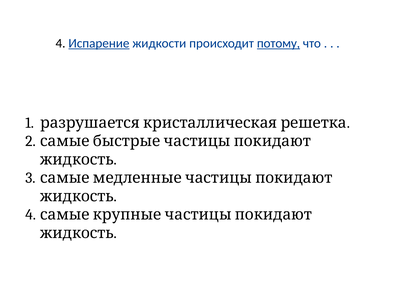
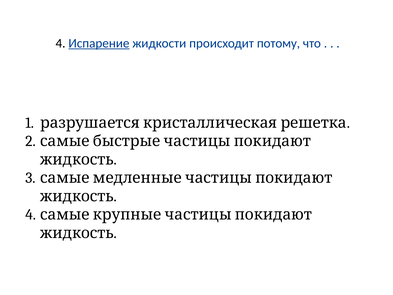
потому underline: present -> none (278, 43)
